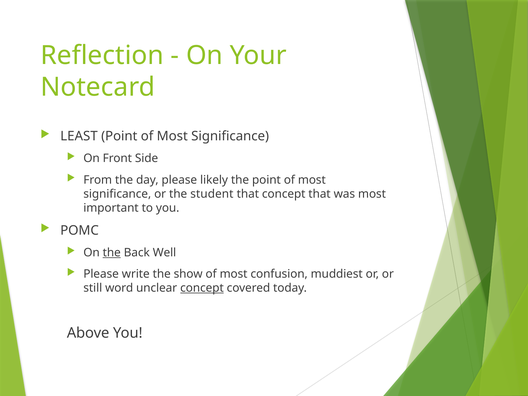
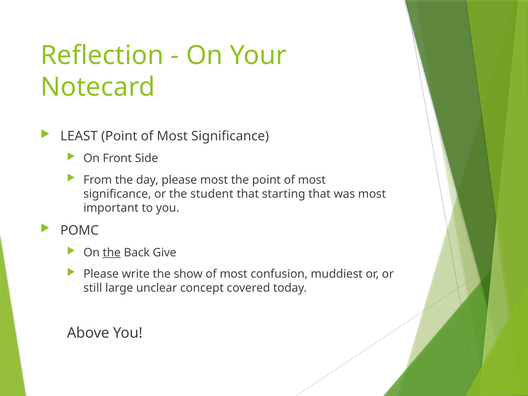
please likely: likely -> most (214, 180)
that concept: concept -> starting (284, 194)
Well: Well -> Give (165, 253)
word: word -> large (119, 288)
concept underline: present -> none (202, 288)
